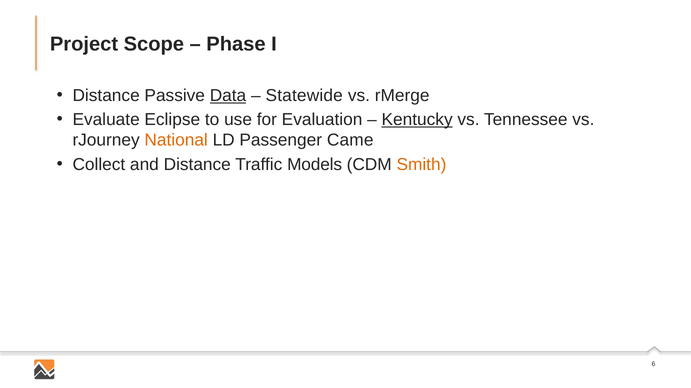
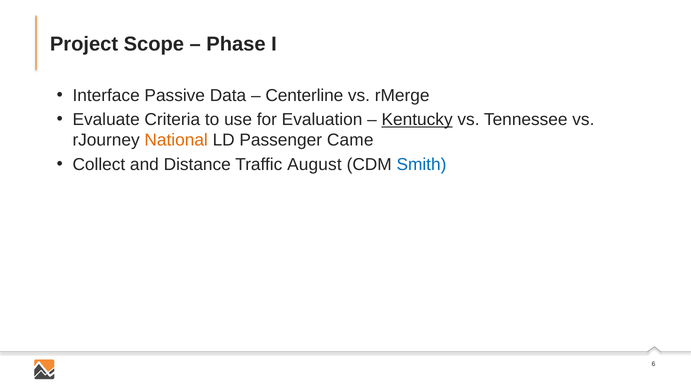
Distance: Distance -> Interface (106, 96)
Data underline: present -> none (228, 96)
Statewide: Statewide -> Centerline (304, 96)
Eclipse: Eclipse -> Criteria (172, 120)
Models: Models -> August (314, 165)
Smith colour: orange -> blue (421, 165)
